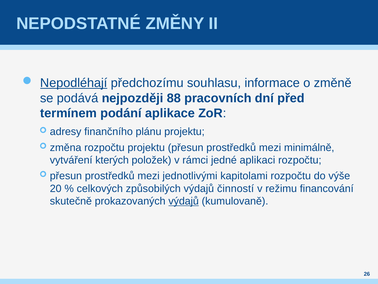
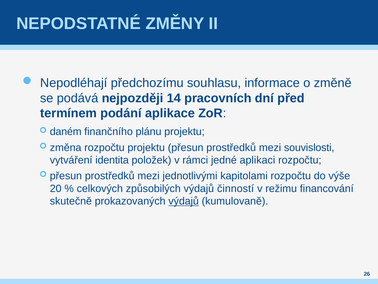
Nepodléhají underline: present -> none (74, 83)
88: 88 -> 14 (174, 98)
adresy: adresy -> daném (66, 132)
minimálně: minimálně -> souvislosti (309, 147)
kterých: kterých -> identita (112, 160)
